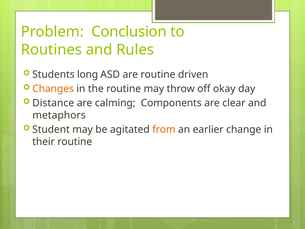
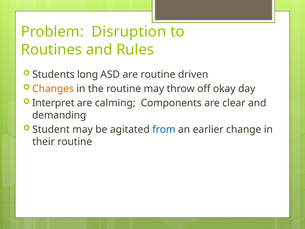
Conclusion: Conclusion -> Disruption (129, 32)
Distance: Distance -> Interpret (53, 103)
metaphors: metaphors -> demanding (59, 115)
from colour: orange -> blue (164, 129)
